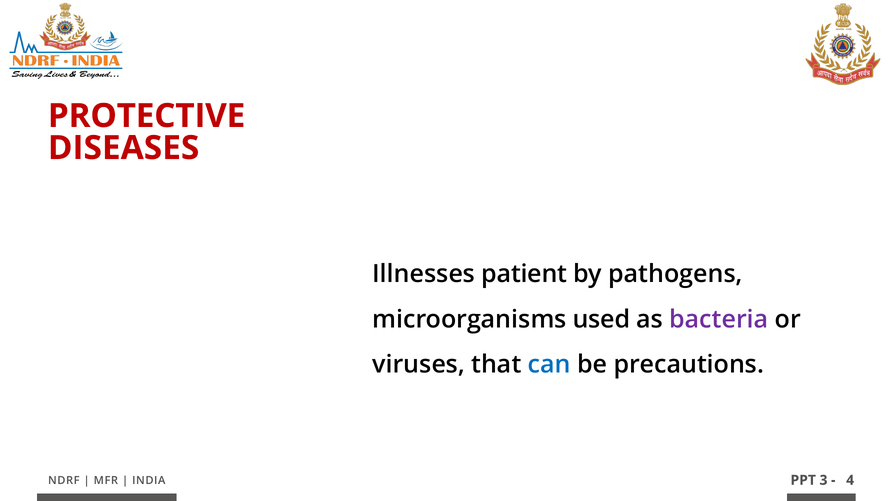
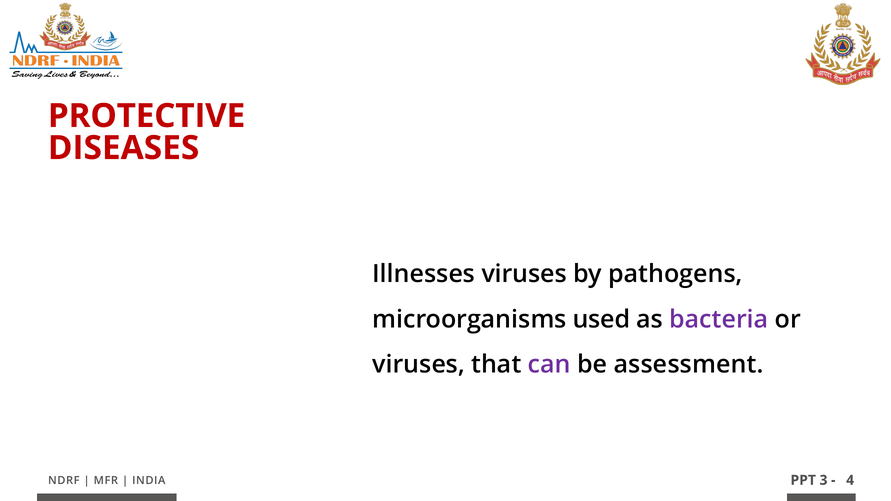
Illnesses patient: patient -> viruses (524, 274)
can colour: blue -> purple (549, 365)
precautions: precautions -> assessment (689, 365)
